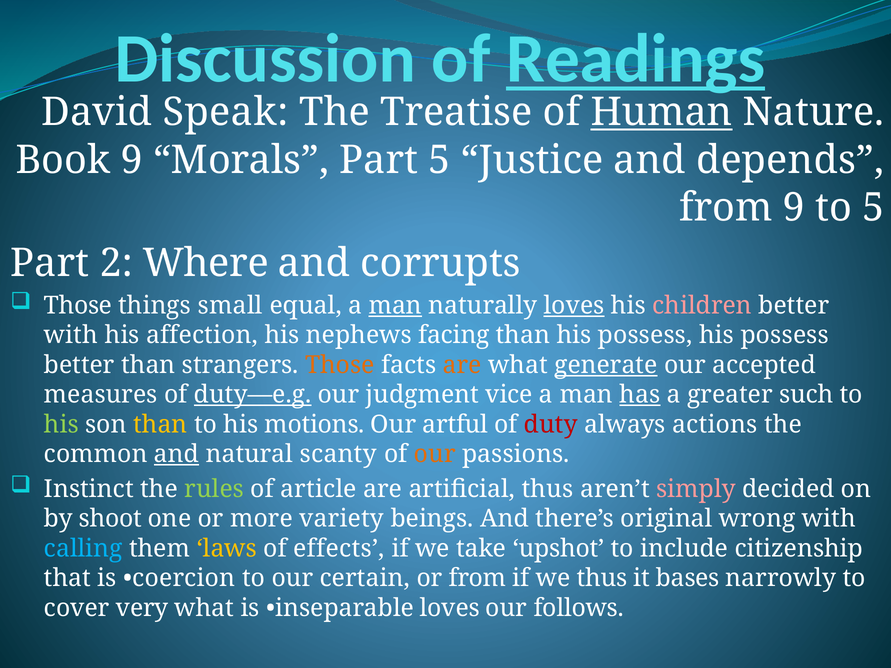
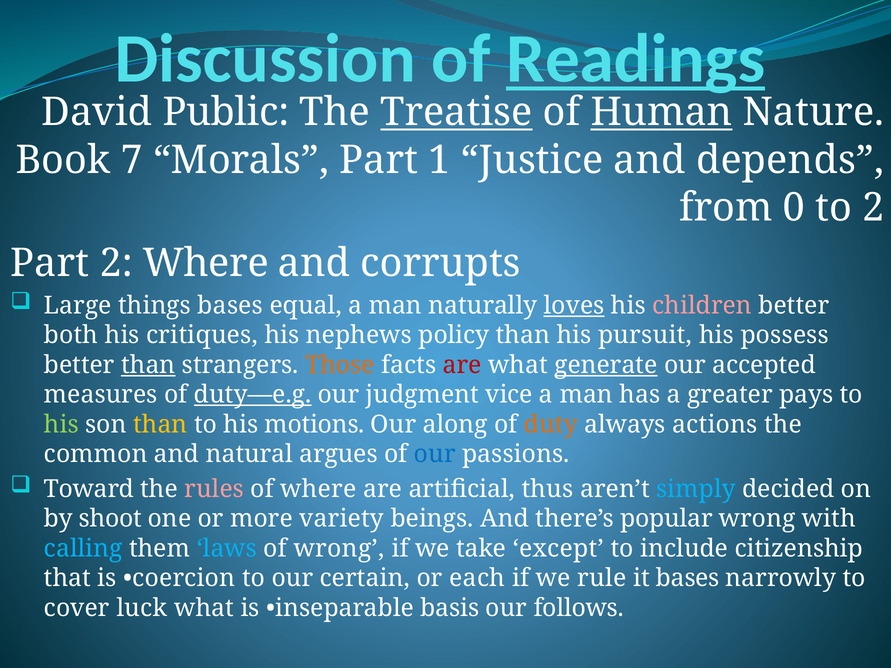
Speak: Speak -> Public (226, 112)
Treatise underline: none -> present (456, 112)
Book 9: 9 -> 7 (132, 160)
Part 5: 5 -> 1 (440, 160)
from 9: 9 -> 0 (794, 208)
to 5: 5 -> 2 (874, 208)
Those: Those -> Large (78, 306)
things small: small -> bases (230, 306)
man underline: present -> none (395, 306)
with: with -> both (71, 335)
affection: affection -> critiques (202, 335)
facing: facing -> policy (454, 335)
than his possess: possess -> pursuit (645, 335)
than underline: none -> present (148, 365)
are colour: orange -> red (462, 365)
has underline: present -> none (640, 395)
such: such -> pays (806, 395)
artful: artful -> along (455, 425)
duty colour: red -> orange (551, 425)
and underline: present -> none (177, 454)
scanty: scanty -> argues (338, 454)
our colour: orange -> blue (435, 454)
Instinct: Instinct -> Toward (89, 489)
rules colour: light green -> pink (214, 489)
of article: article -> where (318, 489)
simply colour: pink -> light blue (696, 489)
original: original -> popular (667, 519)
laws colour: yellow -> light blue (227, 549)
of effects: effects -> wrong (339, 549)
upshot: upshot -> except (558, 549)
or from: from -> each (477, 578)
we thus: thus -> rule (602, 578)
very: very -> luck (142, 608)
inseparable loves: loves -> basis (450, 608)
